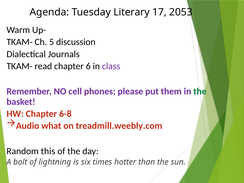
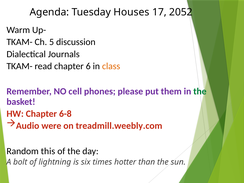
Literary: Literary -> Houses (131, 12)
2053: 2053 -> 2052 (181, 12)
class colour: purple -> orange (111, 66)
what: what -> were (51, 126)
